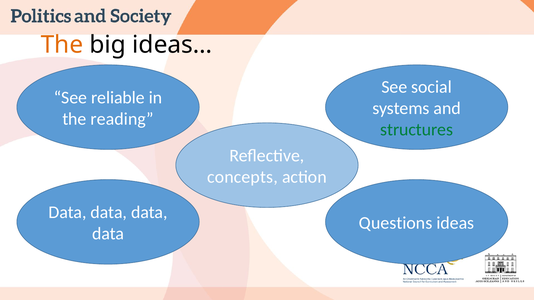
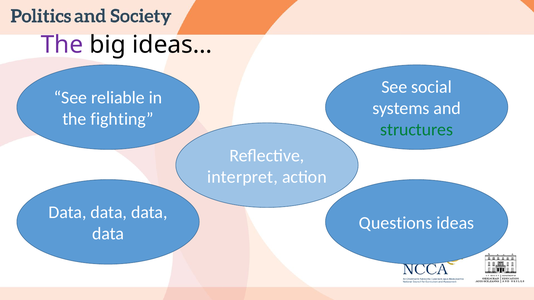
The colour: orange -> purple (62, 45)
reading: reading -> fighting (122, 119)
concepts: concepts -> interpret (242, 177)
